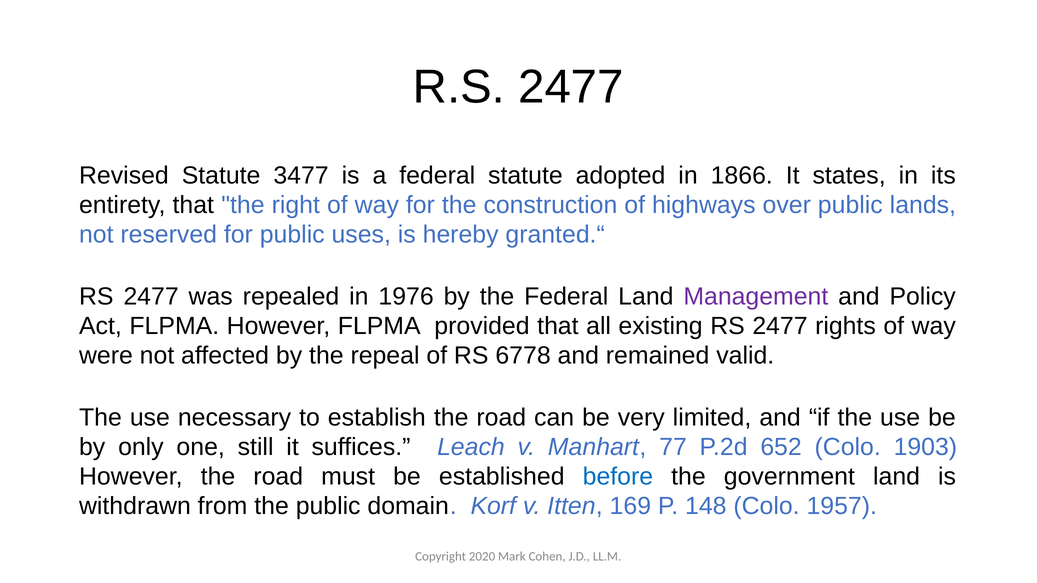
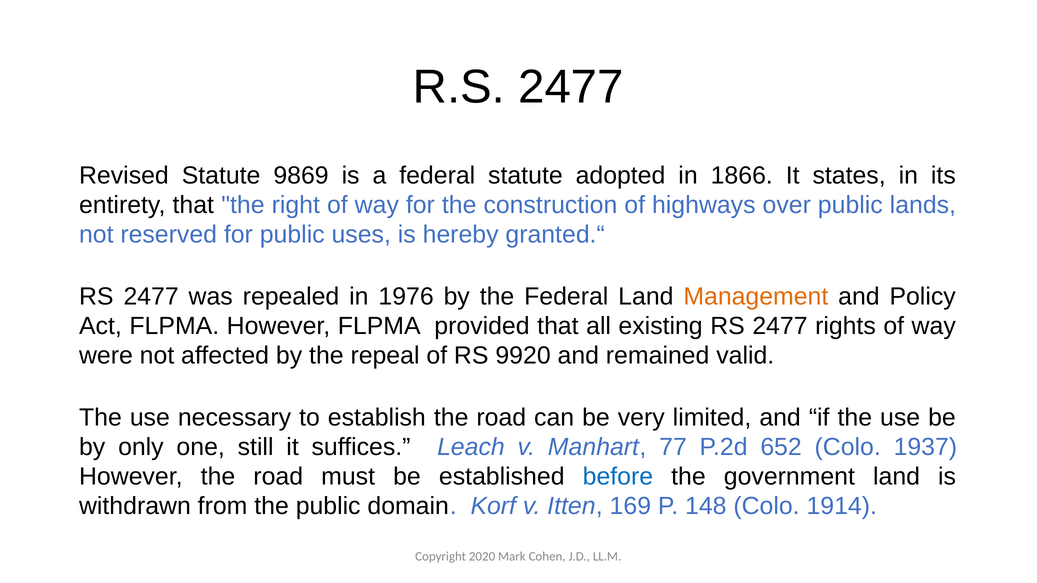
3477: 3477 -> 9869 (301, 175)
Management colour: purple -> orange (756, 297)
6778: 6778 -> 9920 (523, 356)
1903: 1903 -> 1937 (925, 447)
1957: 1957 -> 1914 (842, 506)
